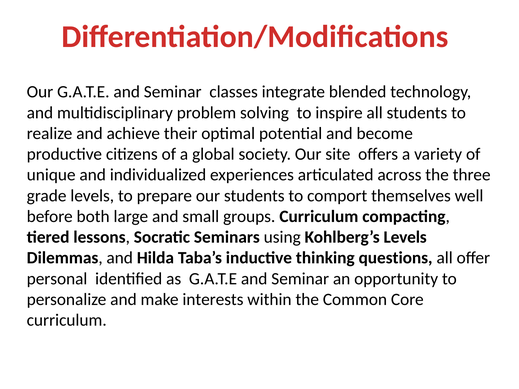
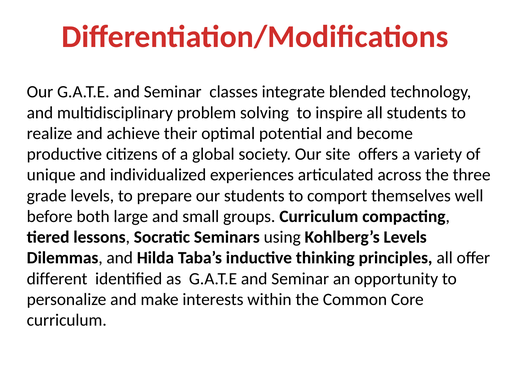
questions: questions -> principles (396, 258)
personal: personal -> different (57, 279)
